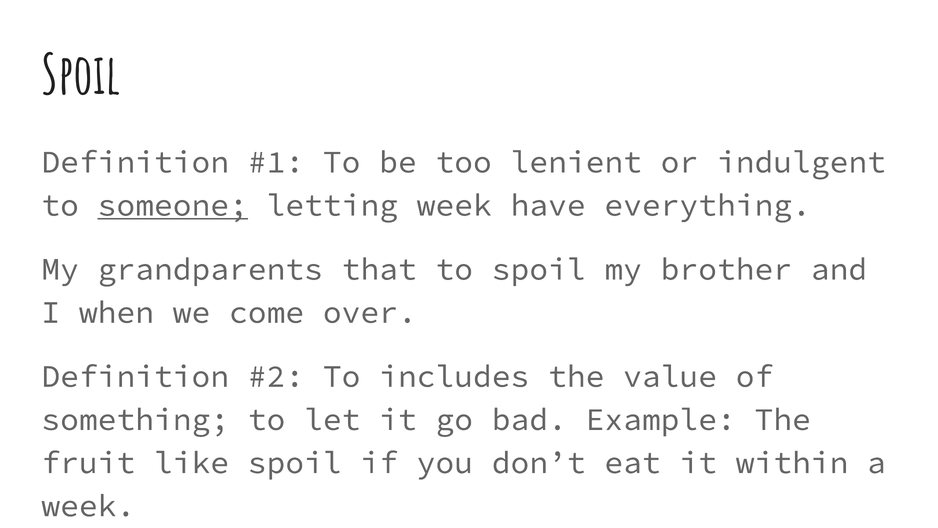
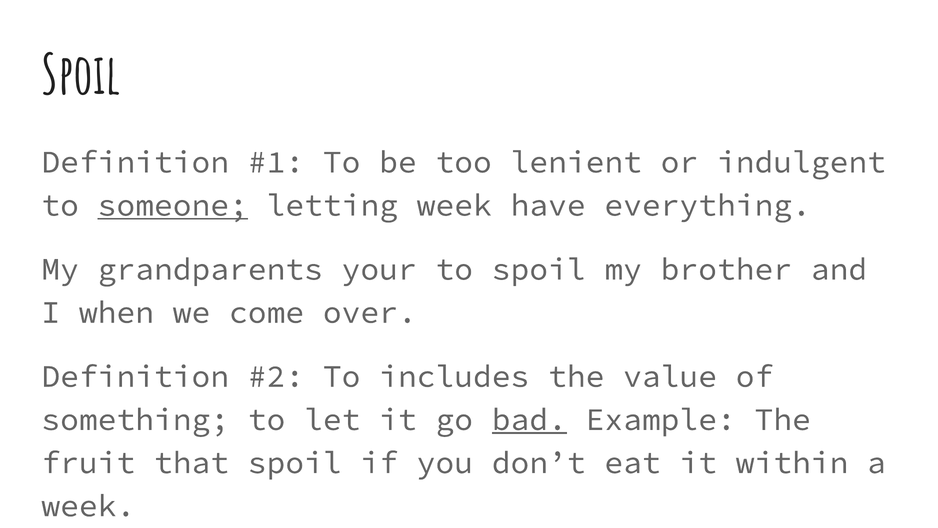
that: that -> your (379, 269)
bad underline: none -> present (529, 419)
like: like -> that (191, 462)
